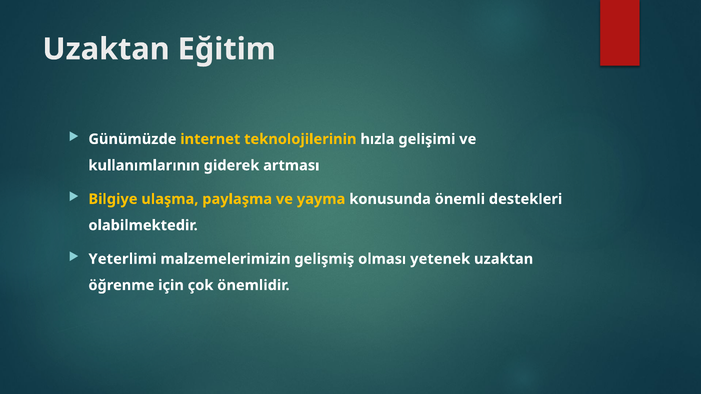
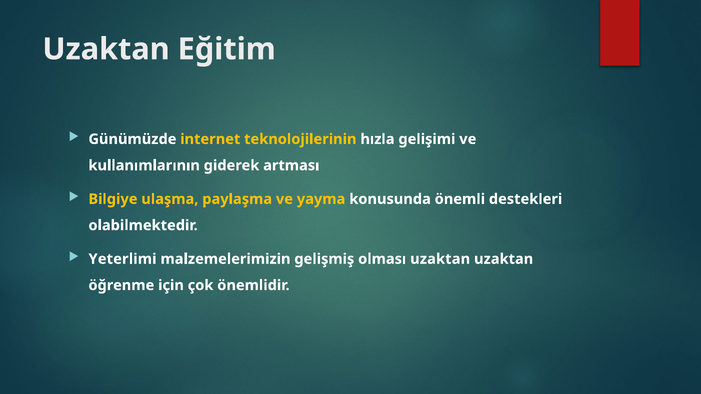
olması yetenek: yetenek -> uzaktan (440, 259)
